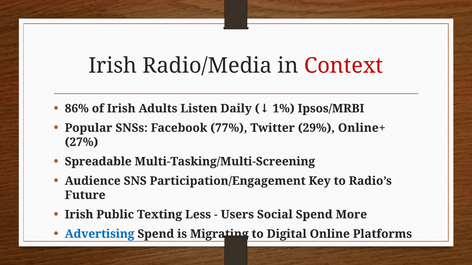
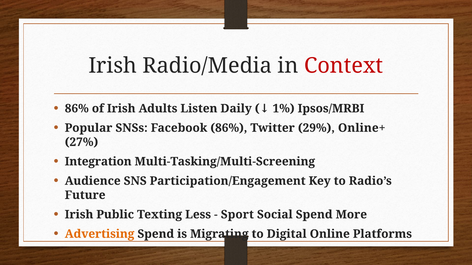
Facebook 77%: 77% -> 86% (229, 128)
Spreadable: Spreadable -> Integration (98, 162)
Users: Users -> Sport (237, 215)
Advertising colour: blue -> orange (100, 234)
